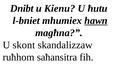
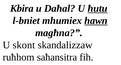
Dnibt: Dnibt -> Kbira (22, 8)
Kienu: Kienu -> Daħal (60, 8)
ħutu underline: none -> present (98, 8)
